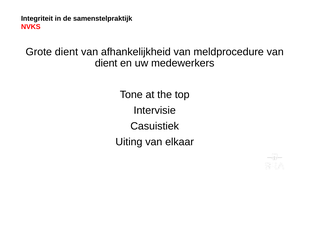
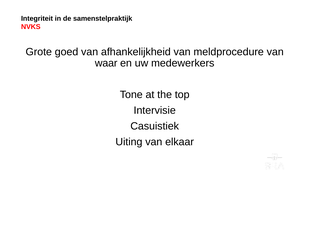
Grote dient: dient -> goed (67, 52)
dient: dient -> waar (106, 63)
